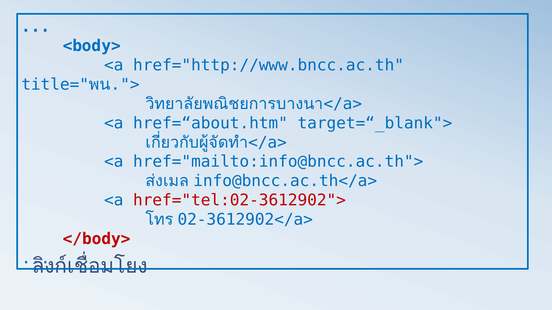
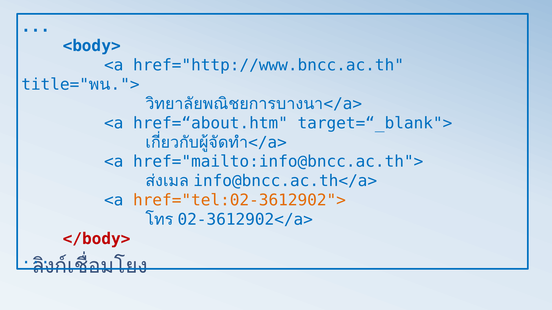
href="tel:02-3612902"> colour: red -> orange (239, 201)
